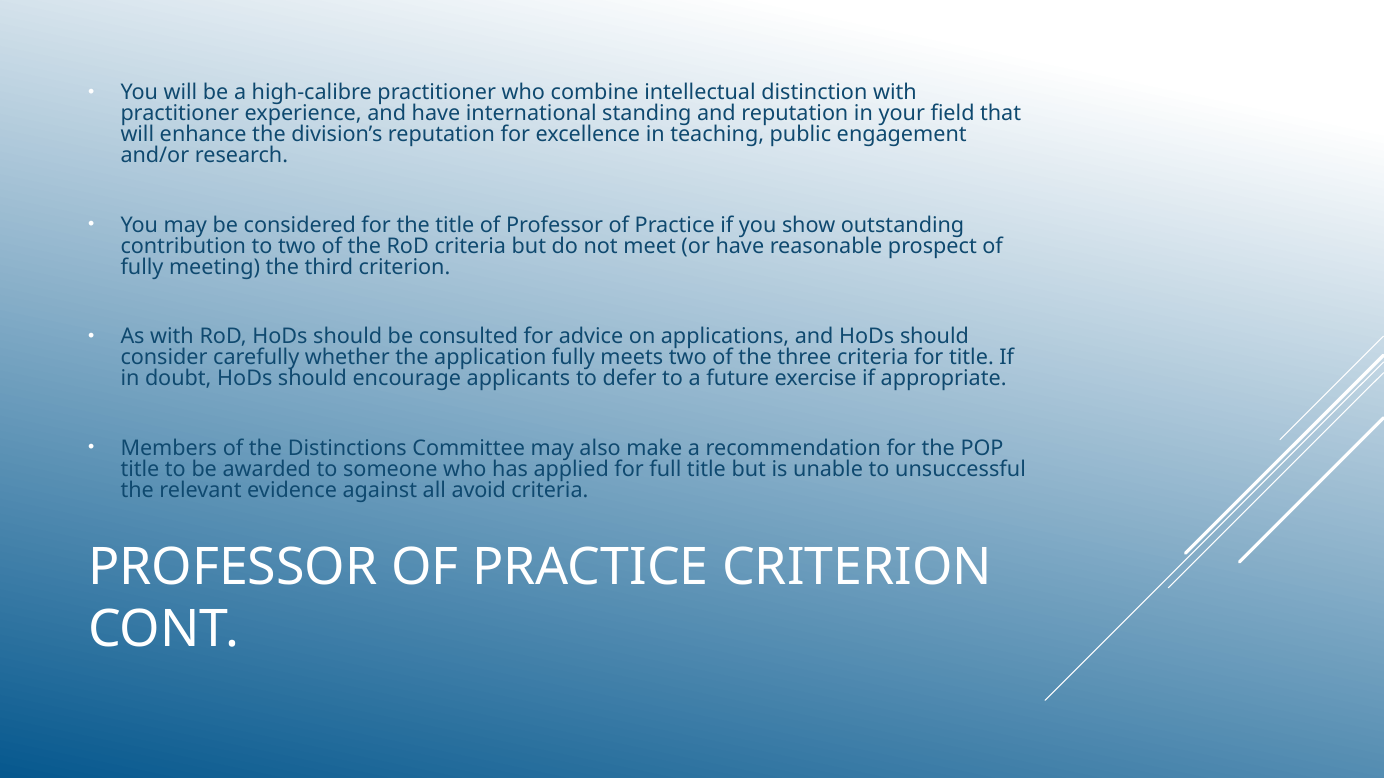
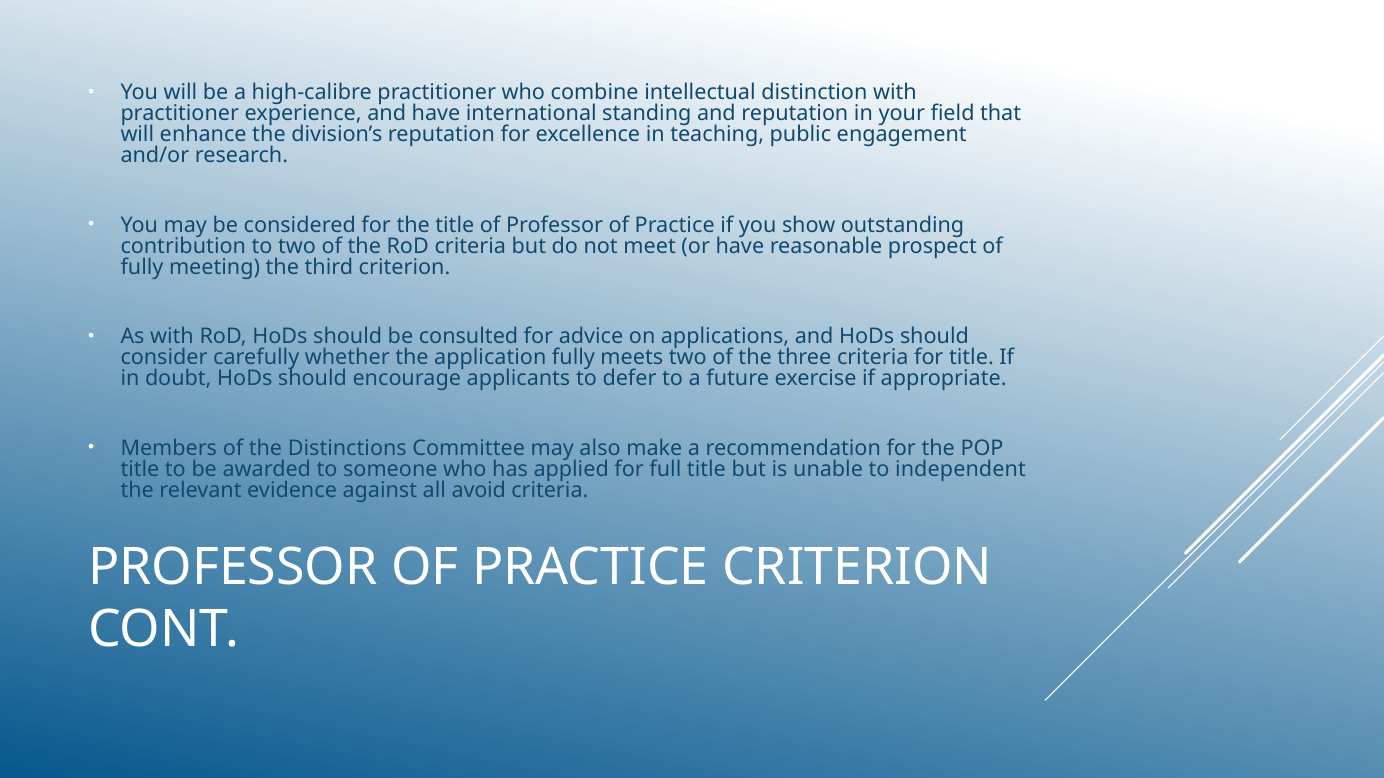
unsuccessful: unsuccessful -> independent (960, 470)
